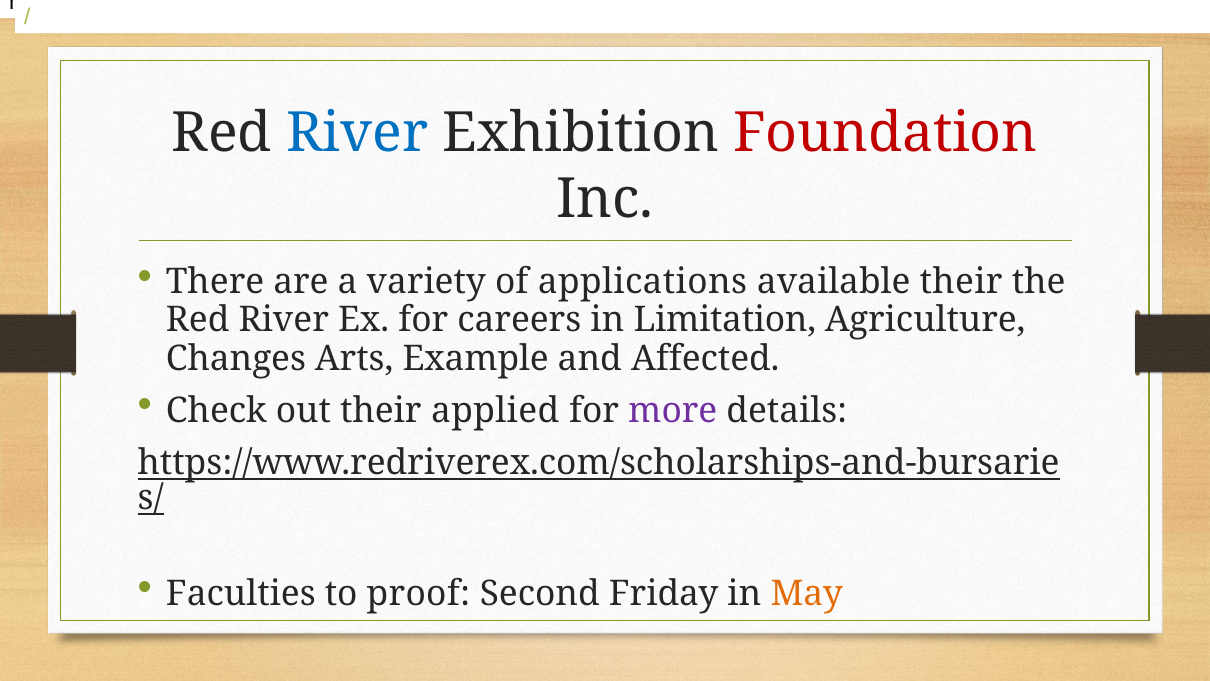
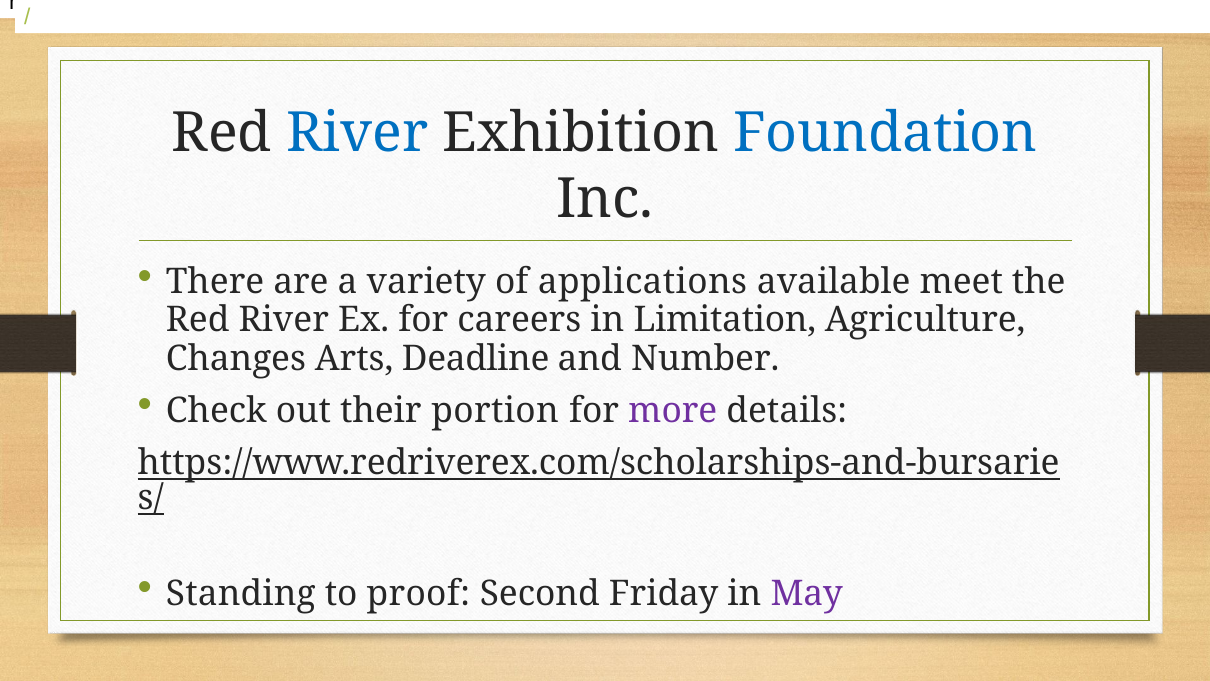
Foundation colour: red -> blue (885, 133)
available their: their -> meet (961, 282)
Example: Example -> Deadline (476, 358)
Affected: Affected -> Number (705, 358)
applied: applied -> portion (495, 410)
Faculties: Faculties -> Standing (241, 593)
May colour: orange -> purple (807, 593)
